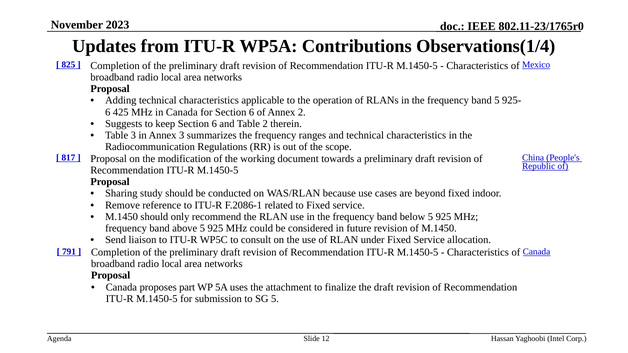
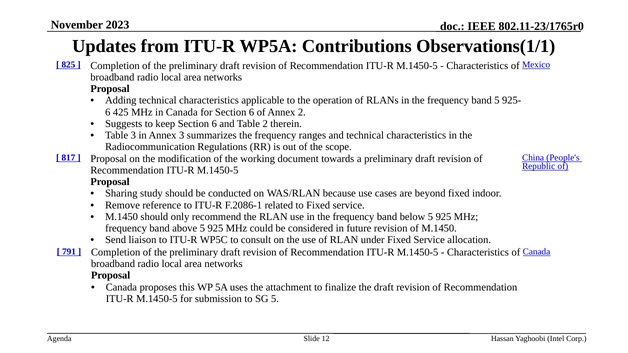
Observations(1/4: Observations(1/4 -> Observations(1/1 (486, 46)
part: part -> this (187, 287)
